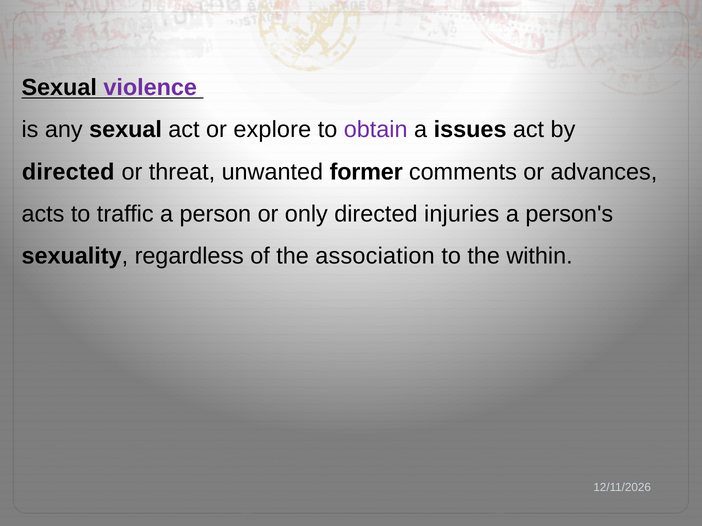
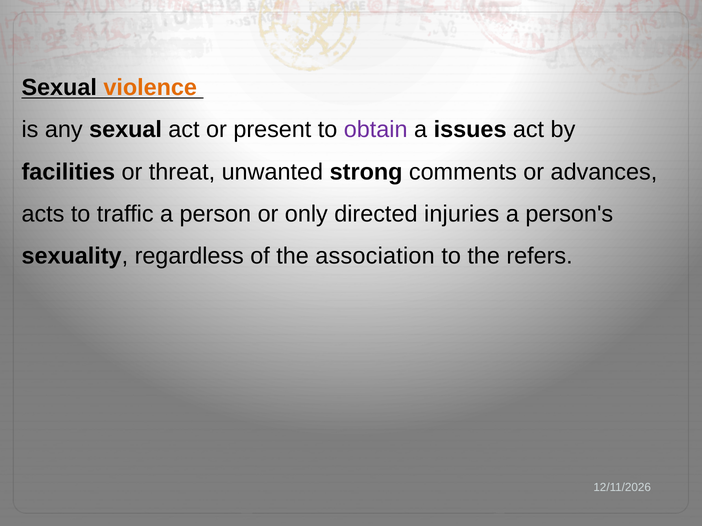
violence colour: purple -> orange (150, 88)
explore: explore -> present (272, 130)
directed: directed -> facilities (68, 172)
former: former -> strong (366, 172)
within: within -> refers (540, 256)
